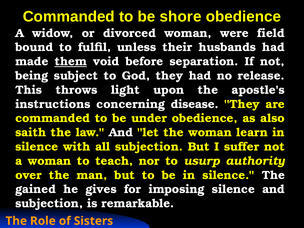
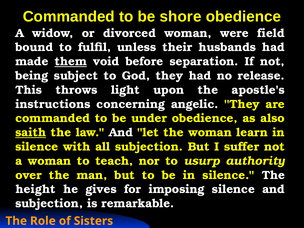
disease: disease -> angelic (195, 104)
saith underline: none -> present (31, 133)
gained: gained -> height (36, 189)
